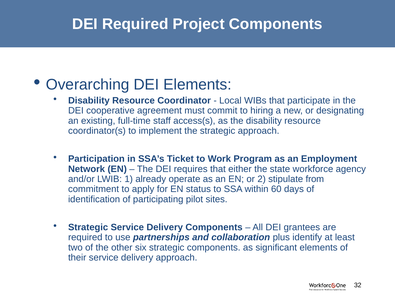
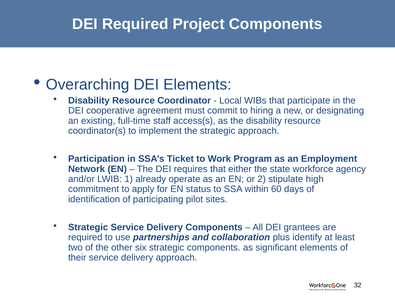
from: from -> high (315, 179)
